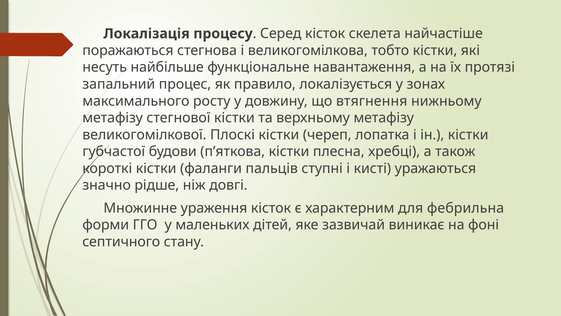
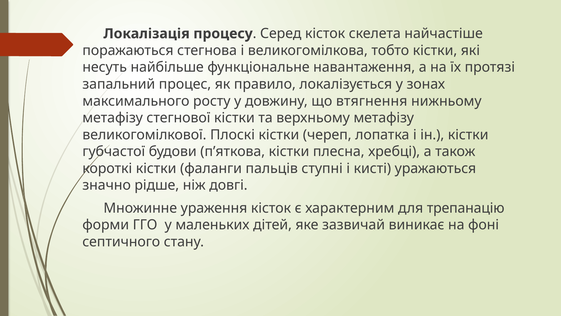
фебрильна: фебрильна -> трепанацію (466, 208)
